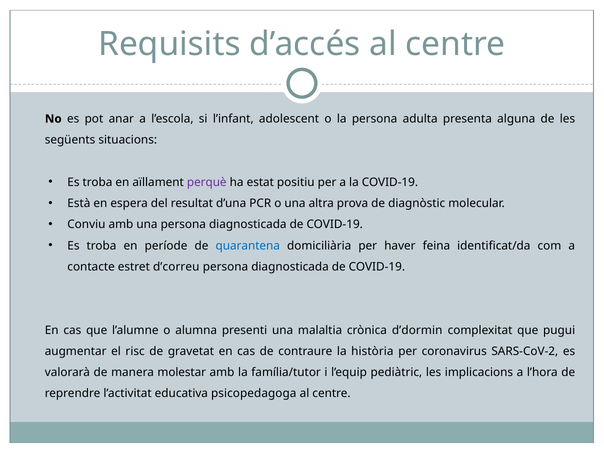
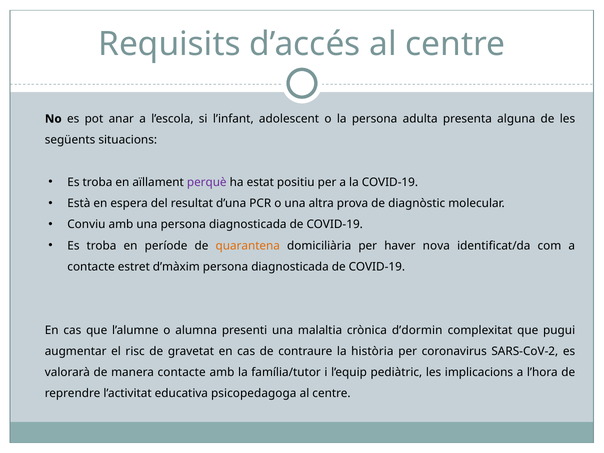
quarantena colour: blue -> orange (248, 246)
feina: feina -> nova (436, 246)
d’correu: d’correu -> d’màxim (176, 267)
manera molestar: molestar -> contacte (182, 372)
